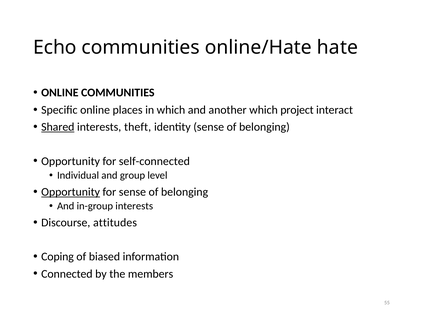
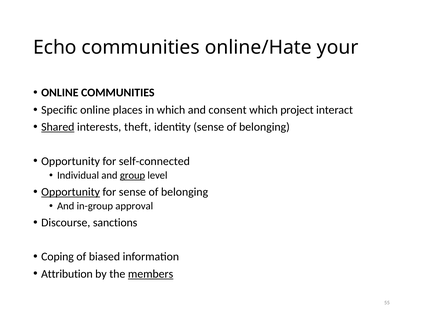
hate: hate -> your (338, 47)
another: another -> consent (228, 110)
group underline: none -> present (133, 176)
in-group interests: interests -> approval (134, 206)
attitudes: attitudes -> sanctions (115, 223)
Connected: Connected -> Attribution (67, 274)
members underline: none -> present (151, 274)
